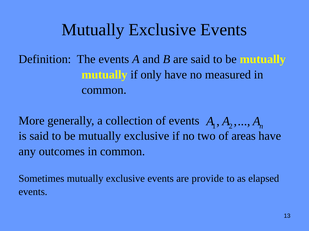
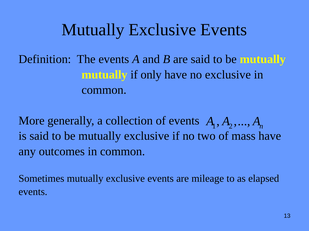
no measured: measured -> exclusive (228, 75)
areas: areas -> mass (243, 136)
provide: provide -> mileage (208, 179)
